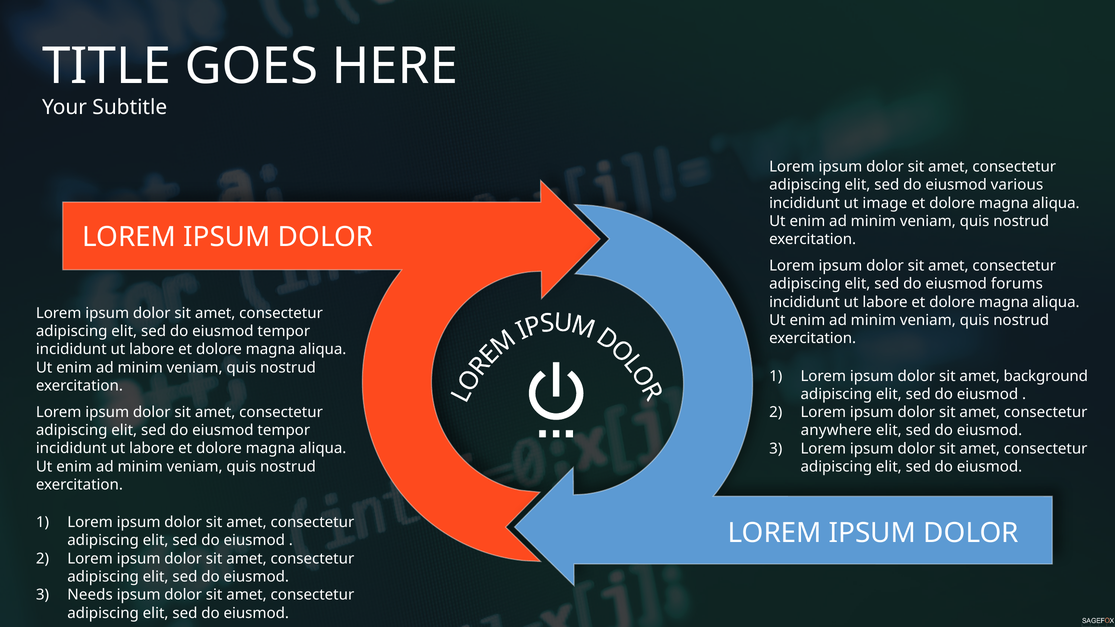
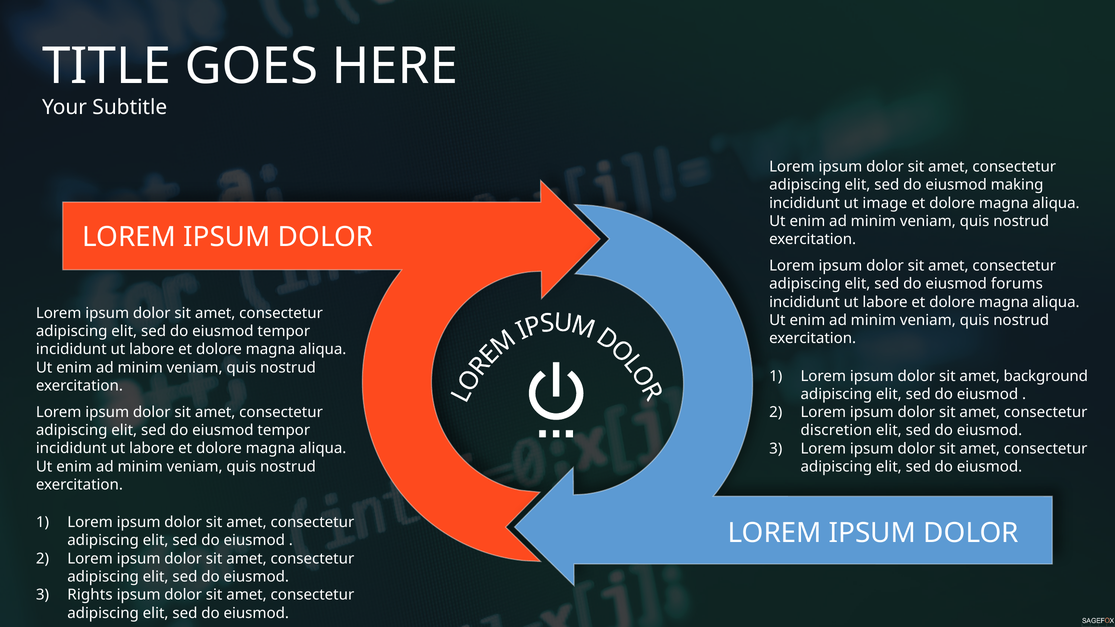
various: various -> making (1017, 185)
anywhere: anywhere -> discretion (836, 431)
Needs: Needs -> Rights (90, 595)
